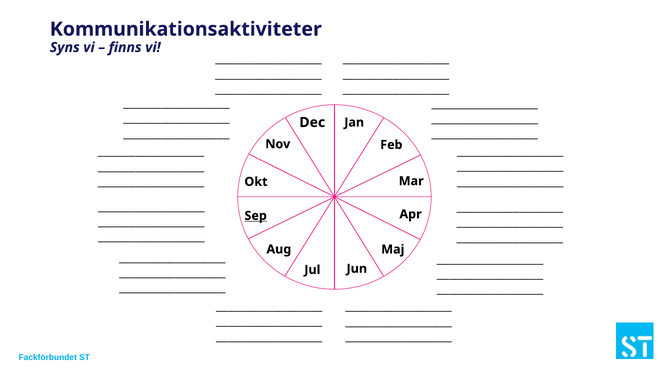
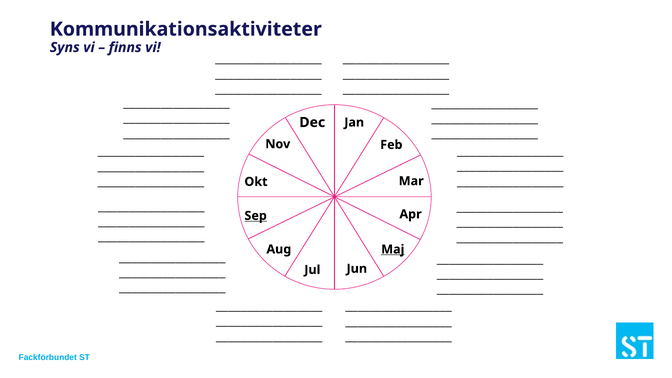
Maj underline: none -> present (393, 249)
